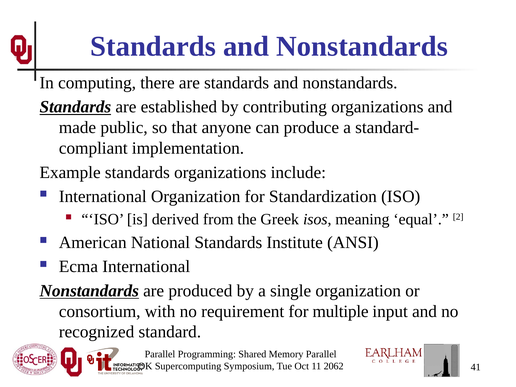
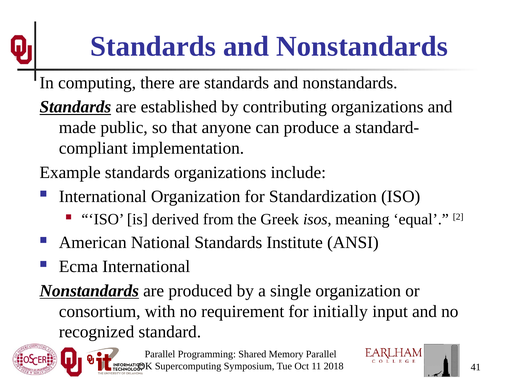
multiple: multiple -> initially (340, 311)
2062: 2062 -> 2018 (334, 366)
